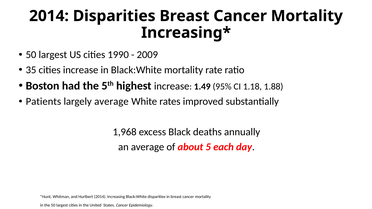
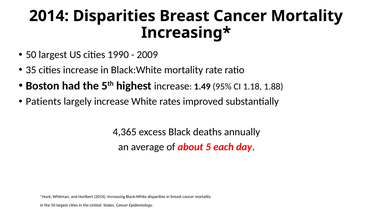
largely average: average -> increase (112, 102)
1,968: 1,968 -> 4,365 (125, 132)
